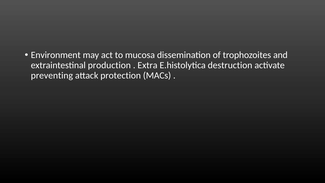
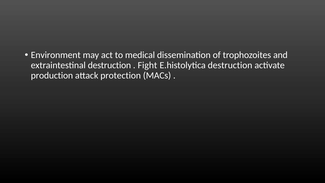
mucosa: mucosa -> medical (140, 55)
extraintestinal production: production -> destruction (109, 65)
Extra: Extra -> Fight (147, 65)
preventing: preventing -> production (52, 75)
